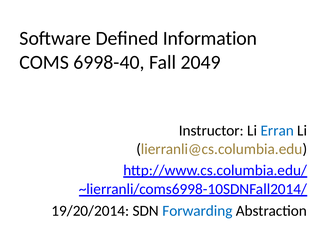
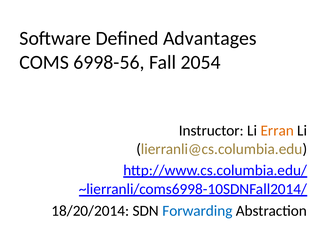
Information: Information -> Advantages (210, 38)
6998-40: 6998-40 -> 6998-56 (109, 62)
2049: 2049 -> 2054 (201, 62)
Erran colour: blue -> orange (277, 131)
19/20/2014: 19/20/2014 -> 18/20/2014 (90, 211)
